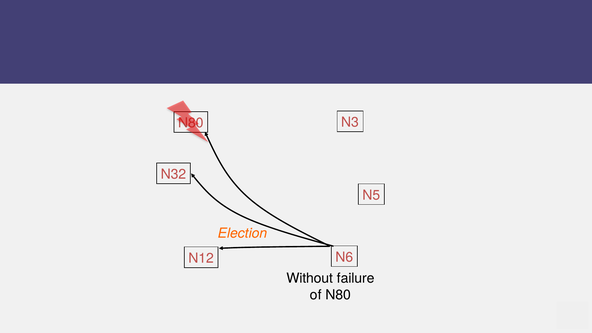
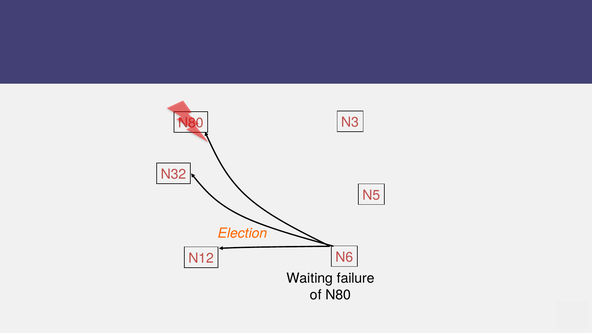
Without: Without -> Waiting (310, 279)
